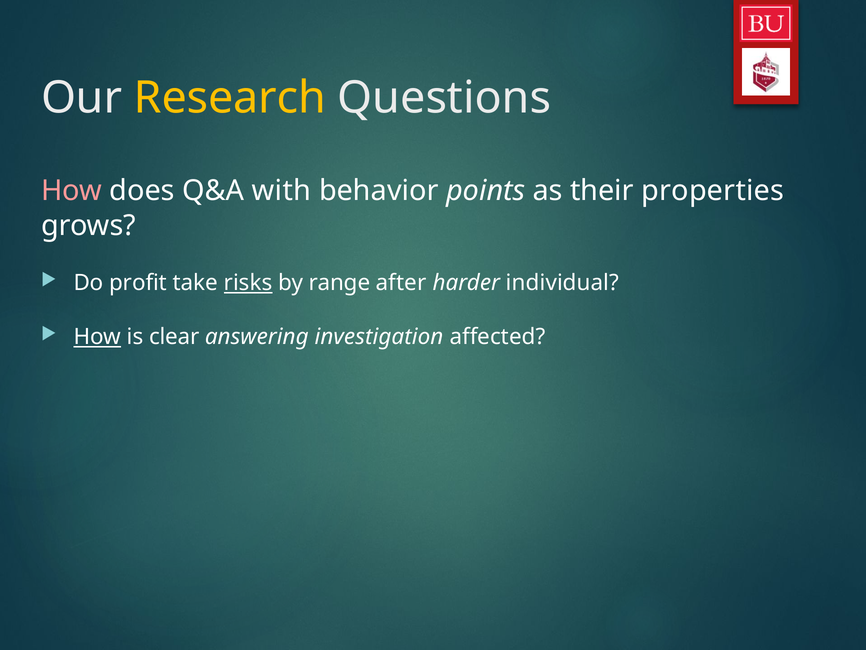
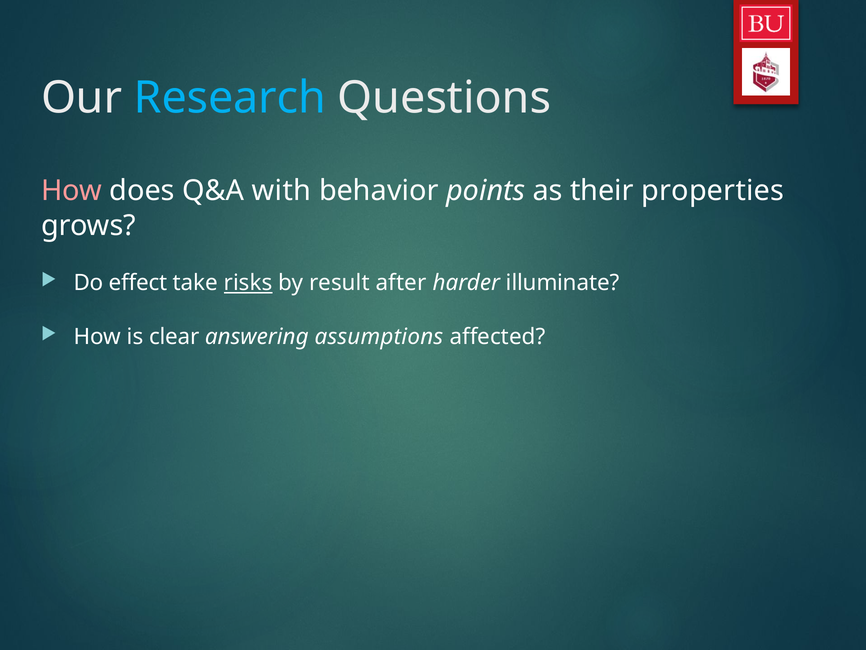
Research colour: yellow -> light blue (230, 98)
profit: profit -> effect (138, 283)
range: range -> result (339, 283)
individual: individual -> illuminate (563, 283)
How underline: present -> none (97, 337)
investigation: investigation -> assumptions (379, 337)
